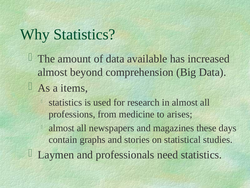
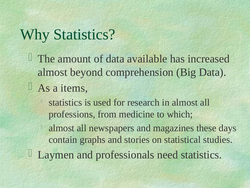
arises: arises -> which (180, 114)
